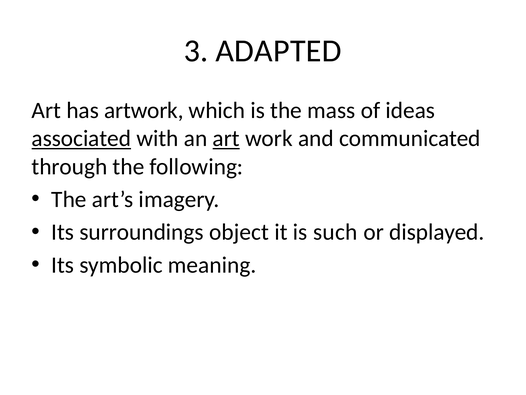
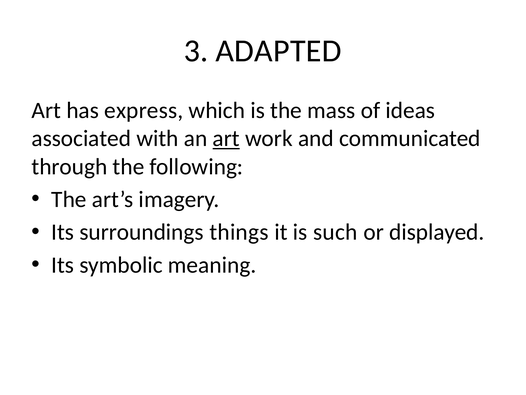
artwork: artwork -> express (144, 110)
associated underline: present -> none (81, 138)
object: object -> things (239, 232)
